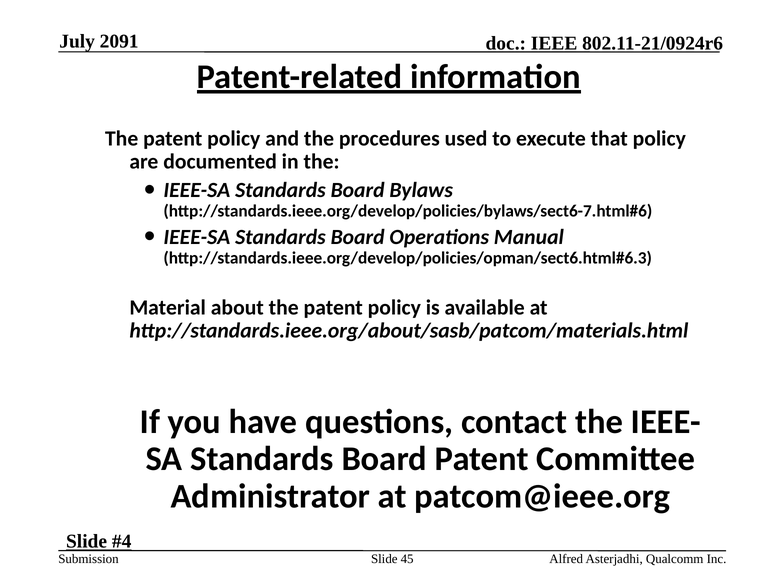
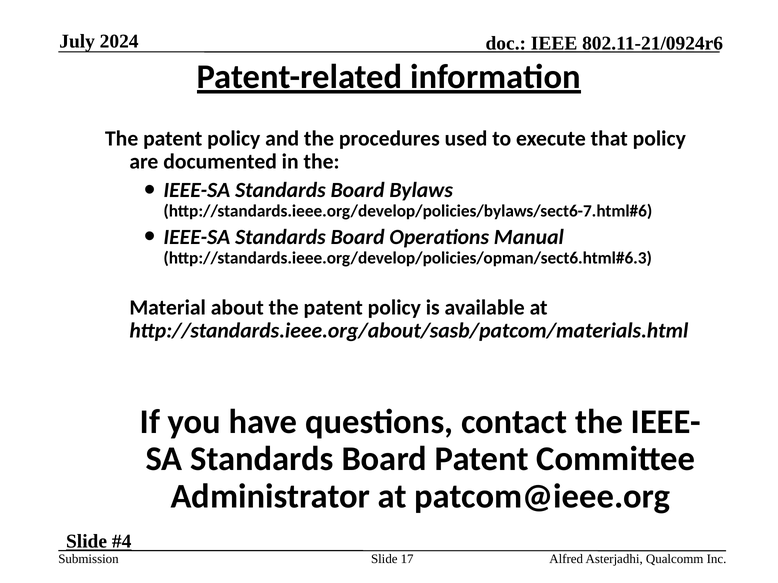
2091: 2091 -> 2024 (119, 41)
45: 45 -> 17 (407, 560)
